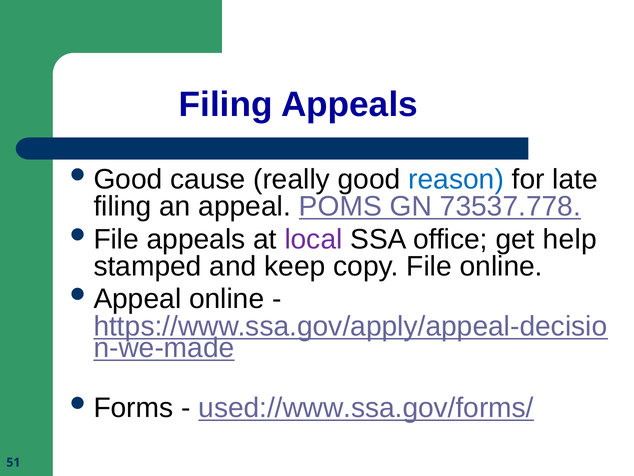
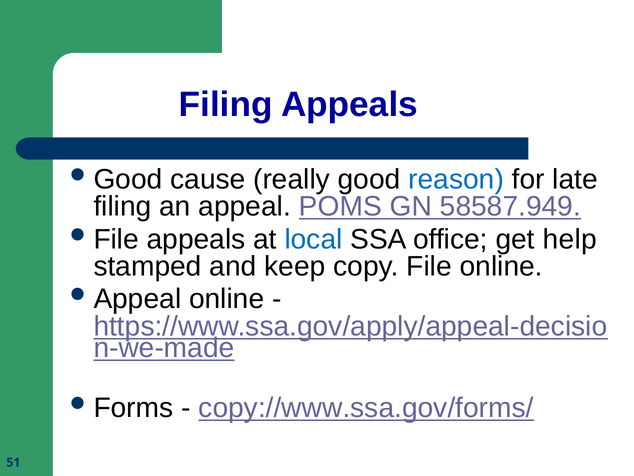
73537.778: 73537.778 -> 58587.949 (510, 206)
local colour: purple -> blue (314, 239)
used://www.ssa.gov/forms/: used://www.ssa.gov/forms/ -> copy://www.ssa.gov/forms/ (366, 407)
